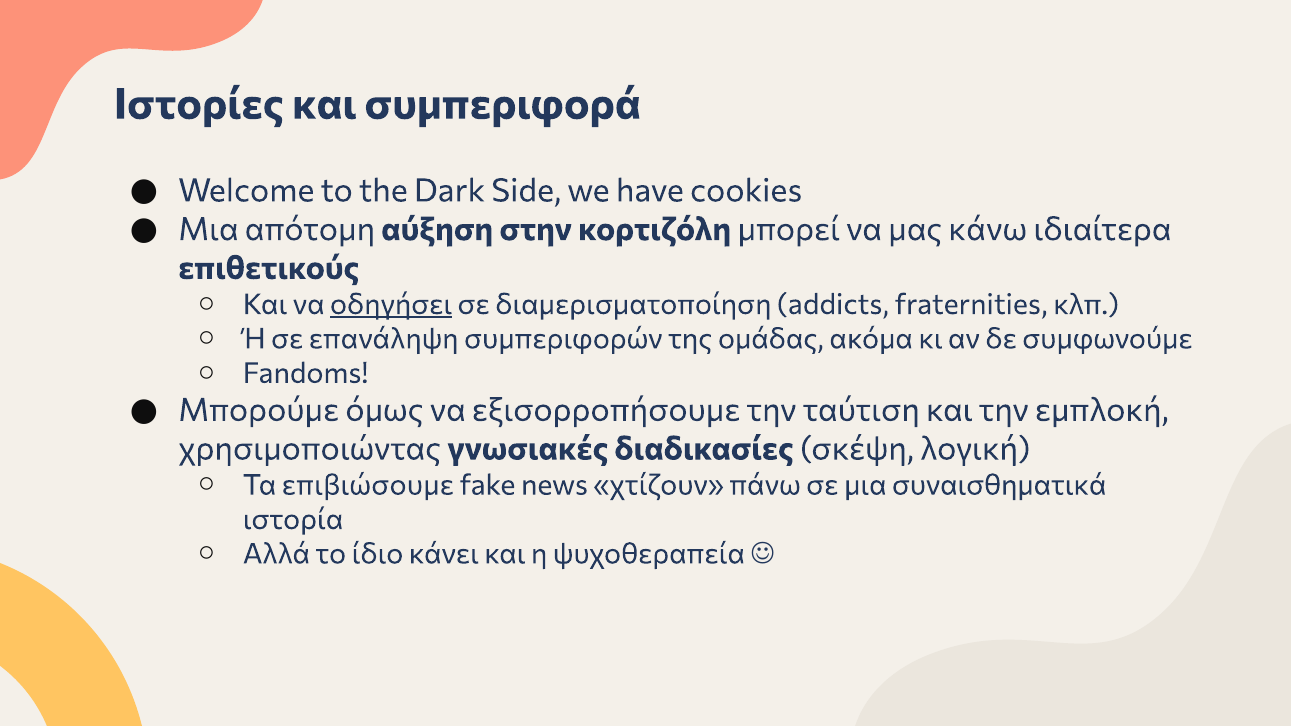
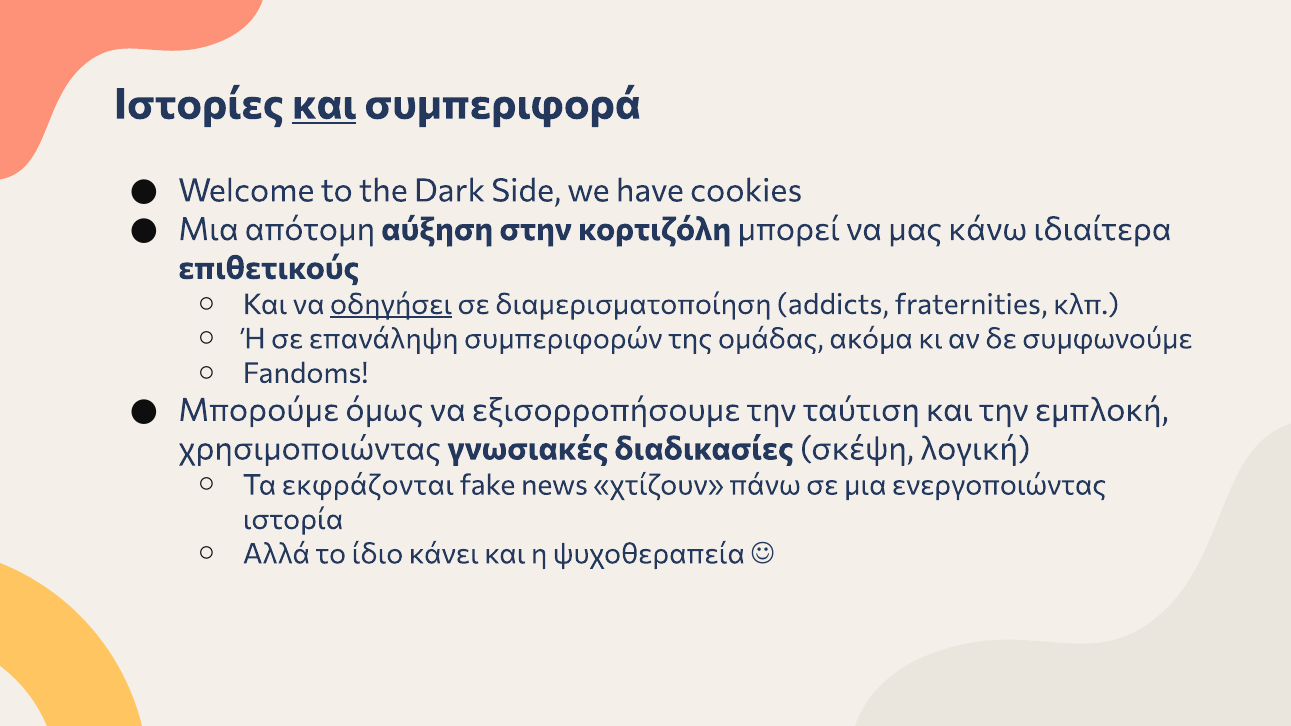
και underline: none -> present (324, 105)
επιβιώσουμε: επιβιώσουμε -> εκφράζονται (368, 485)
συναισθηματικά: συναισθηματικά -> ενεργοποιώντας (999, 485)
